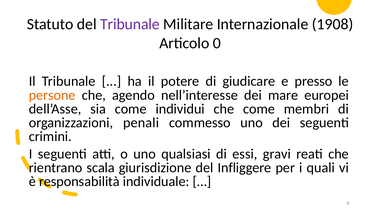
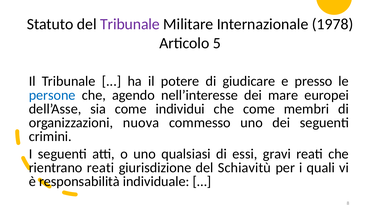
1908: 1908 -> 1978 (333, 24)
0: 0 -> 5 (217, 43)
persone colour: orange -> blue (52, 95)
penali: penali -> nuova (141, 122)
rientrano scala: scala -> reati (101, 167)
Infliggere: Infliggere -> Schiavitù (244, 167)
